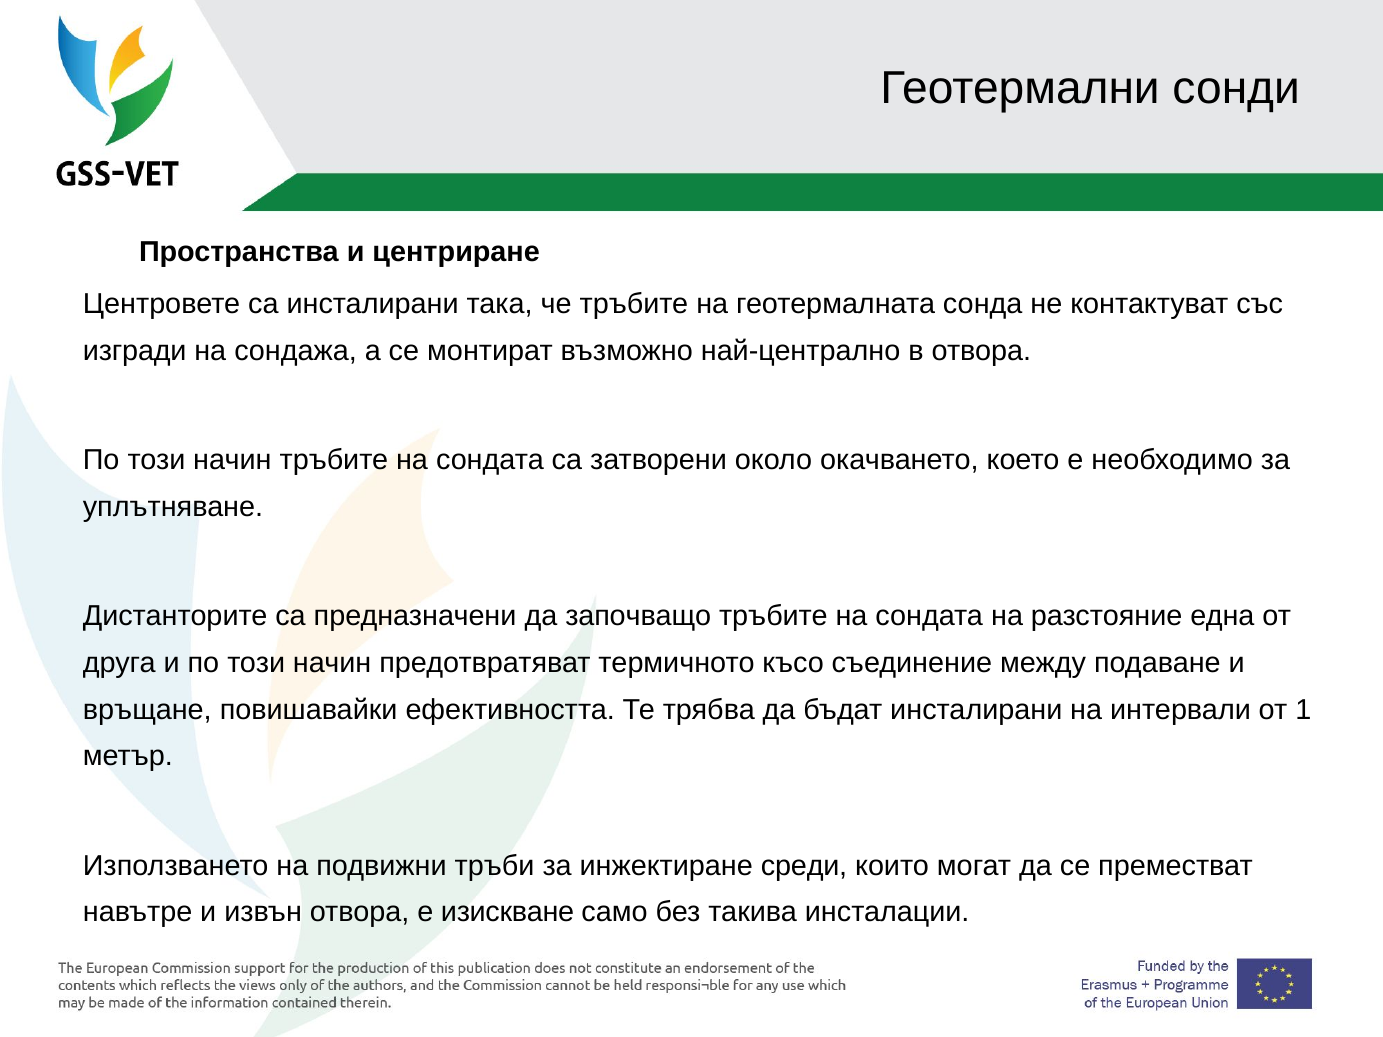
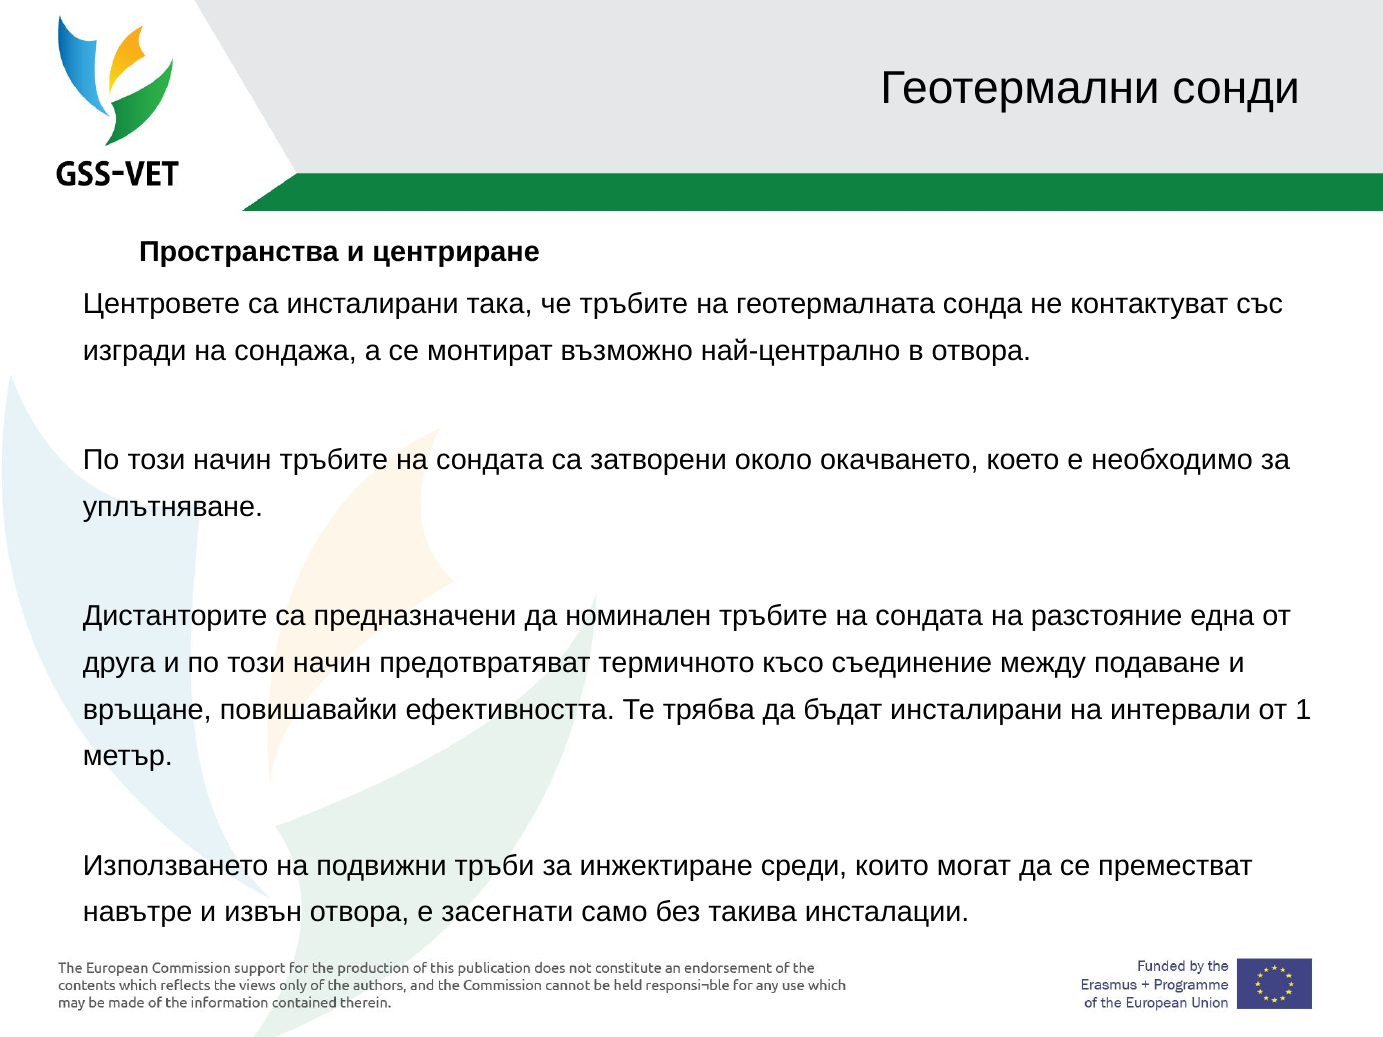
започващо: започващо -> номинален (638, 616)
изискване: изискване -> засегнати (507, 913)
